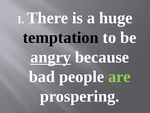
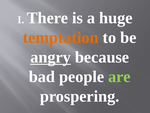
temptation colour: black -> orange (61, 37)
